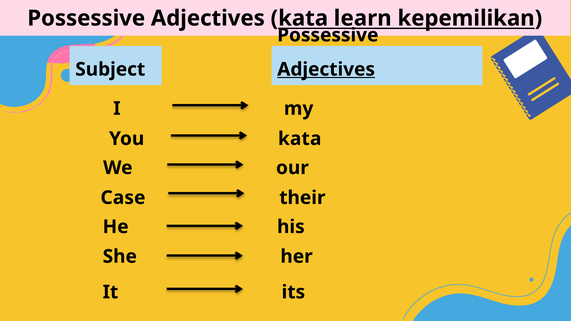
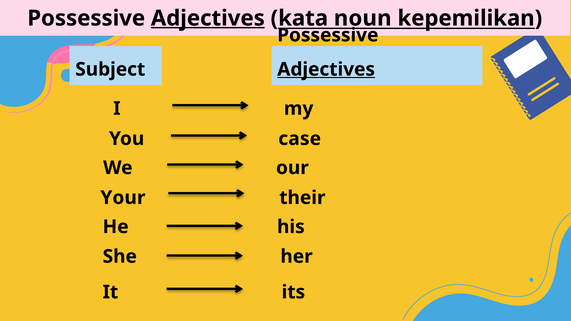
Adjectives underline: none -> present (208, 18)
learn: learn -> noun (363, 18)
You kata: kata -> case (300, 139)
Case: Case -> Your (123, 198)
